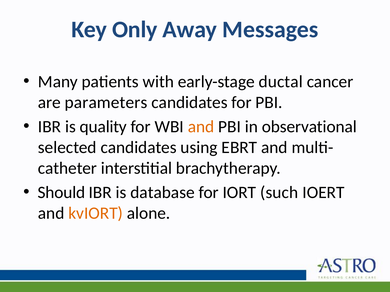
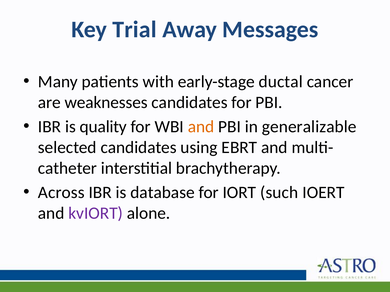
Only: Only -> Trial (135, 30)
parameters: parameters -> weaknesses (106, 103)
observational: observational -> generalizable (309, 127)
Should: Should -> Across (61, 193)
kvIORT colour: orange -> purple (96, 214)
